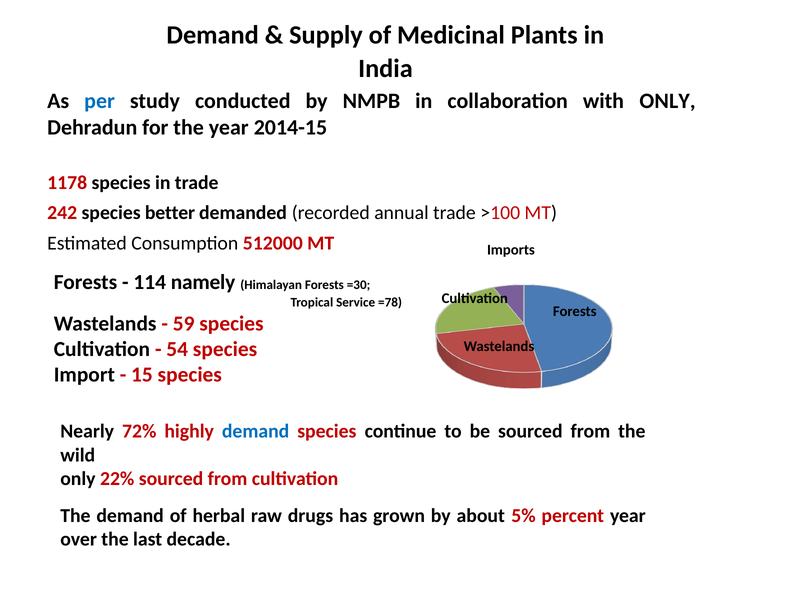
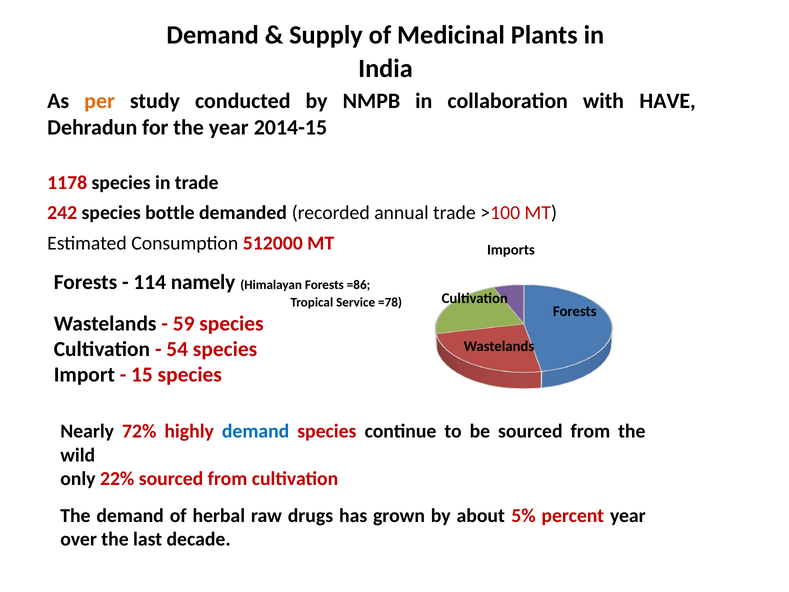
per colour: blue -> orange (100, 101)
with ONLY: ONLY -> HAVE (668, 101)
better: better -> bottle (170, 213)
=30: =30 -> =86 (359, 285)
